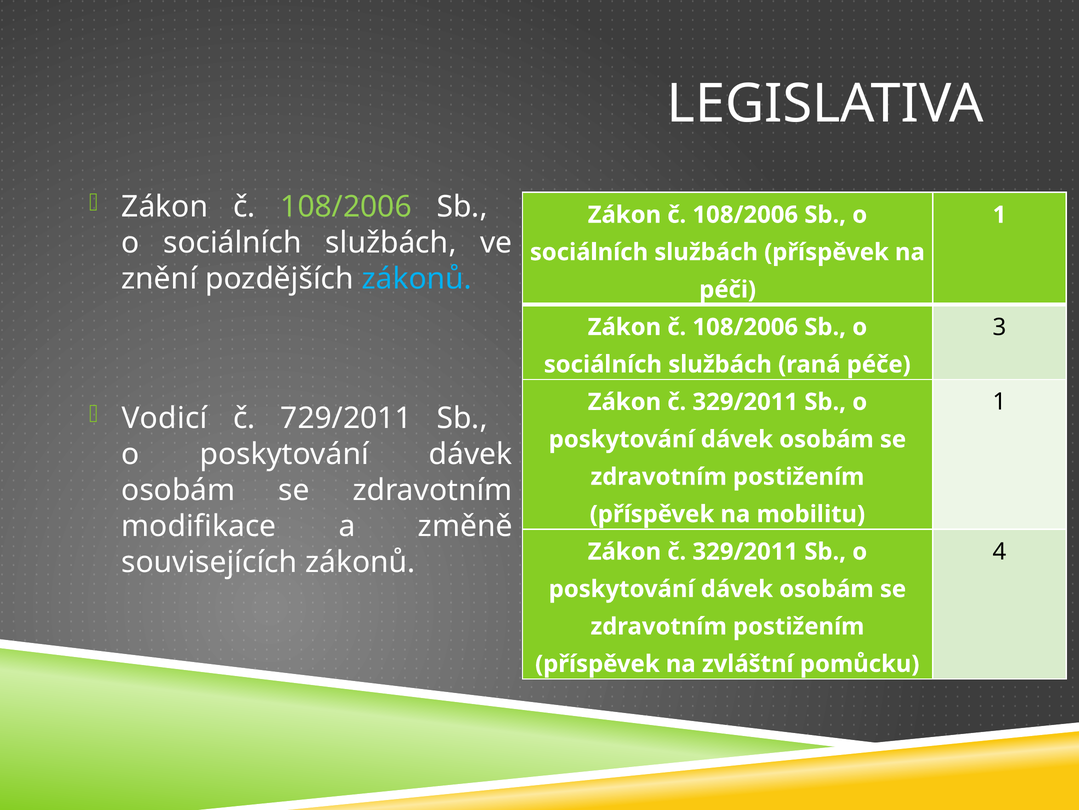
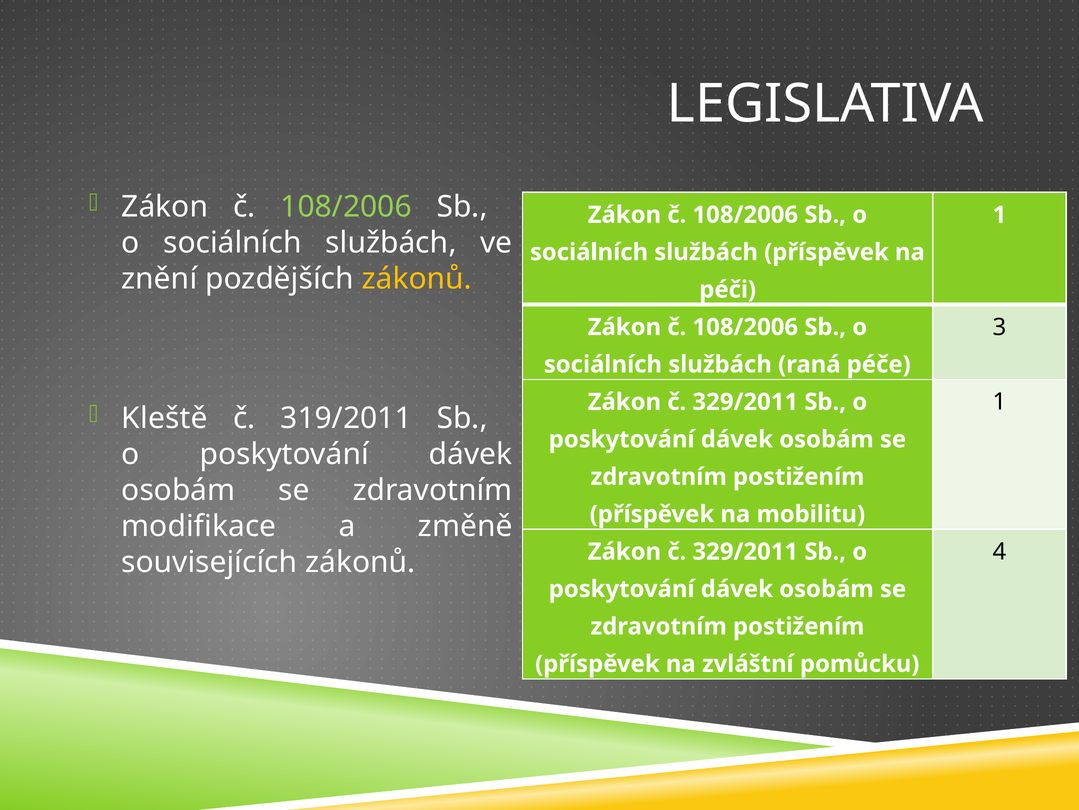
zákonů colour: light blue -> yellow (417, 279)
Vodicí: Vodicí -> Kleště (165, 418)
729/2011: 729/2011 -> 319/2011 (346, 418)
